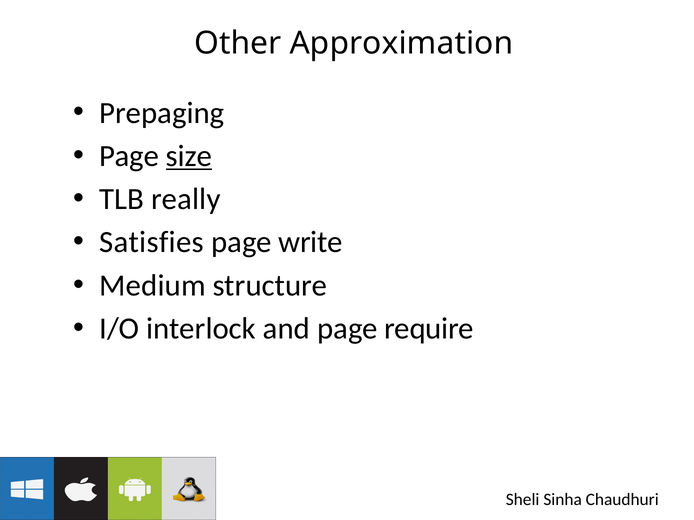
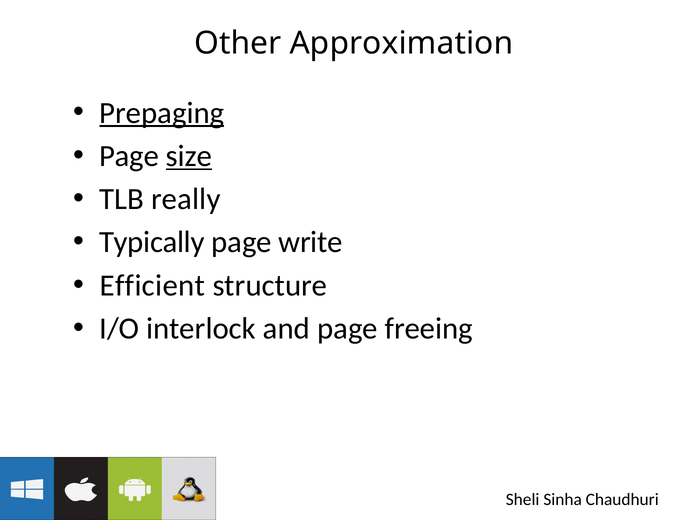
Prepaging underline: none -> present (162, 113)
Satisfies: Satisfies -> Typically (152, 243)
Medium: Medium -> Efficient (152, 286)
require: require -> freeing (429, 329)
